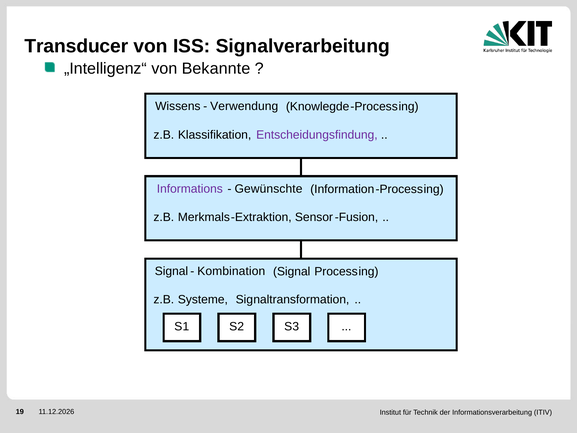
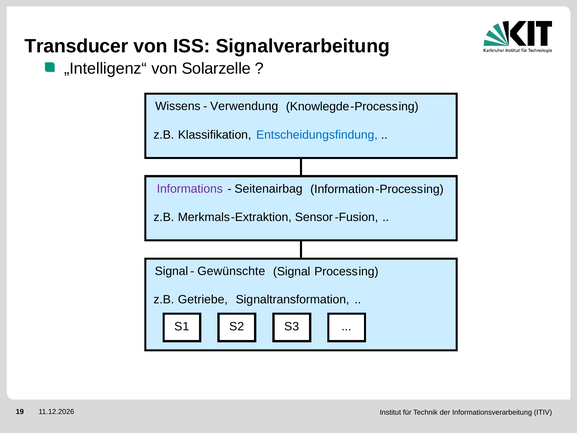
Bekannte: Bekannte -> Solarzelle (216, 68)
Entscheidungsfindung colour: purple -> blue (317, 135)
Gewünschte: Gewünschte -> Seitenairbag (269, 189)
Kombination: Kombination -> Gewünschte (231, 271)
Systeme: Systeme -> Getriebe (203, 299)
